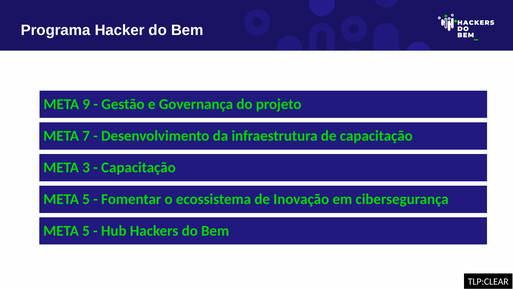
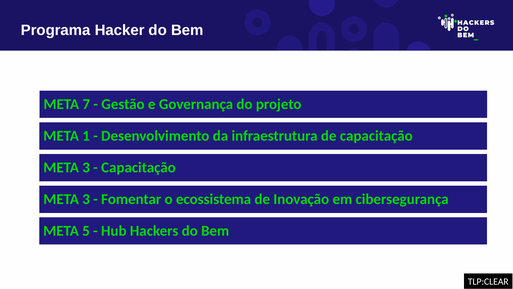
9: 9 -> 7 (86, 104)
7: 7 -> 1 (86, 136)
5: 5 -> 3 (86, 199)
